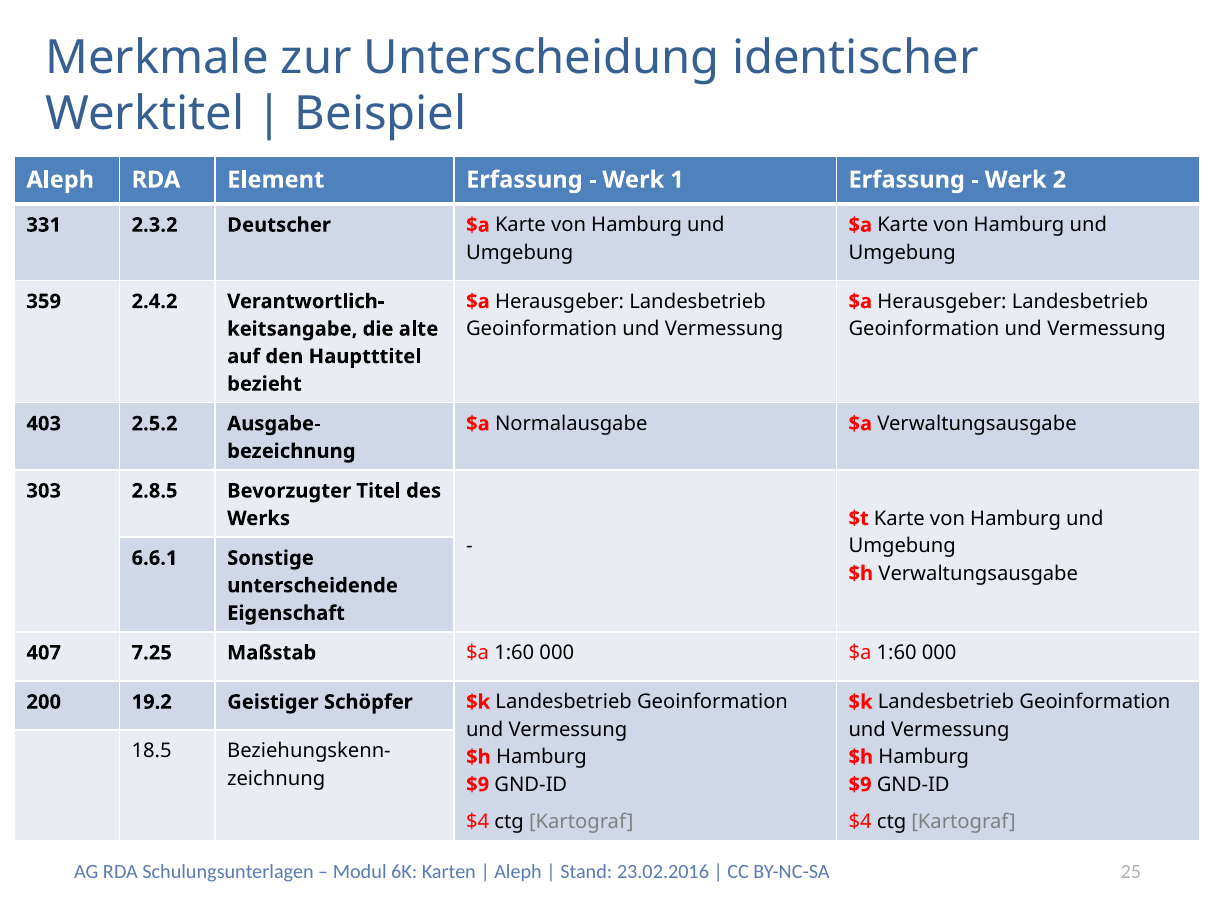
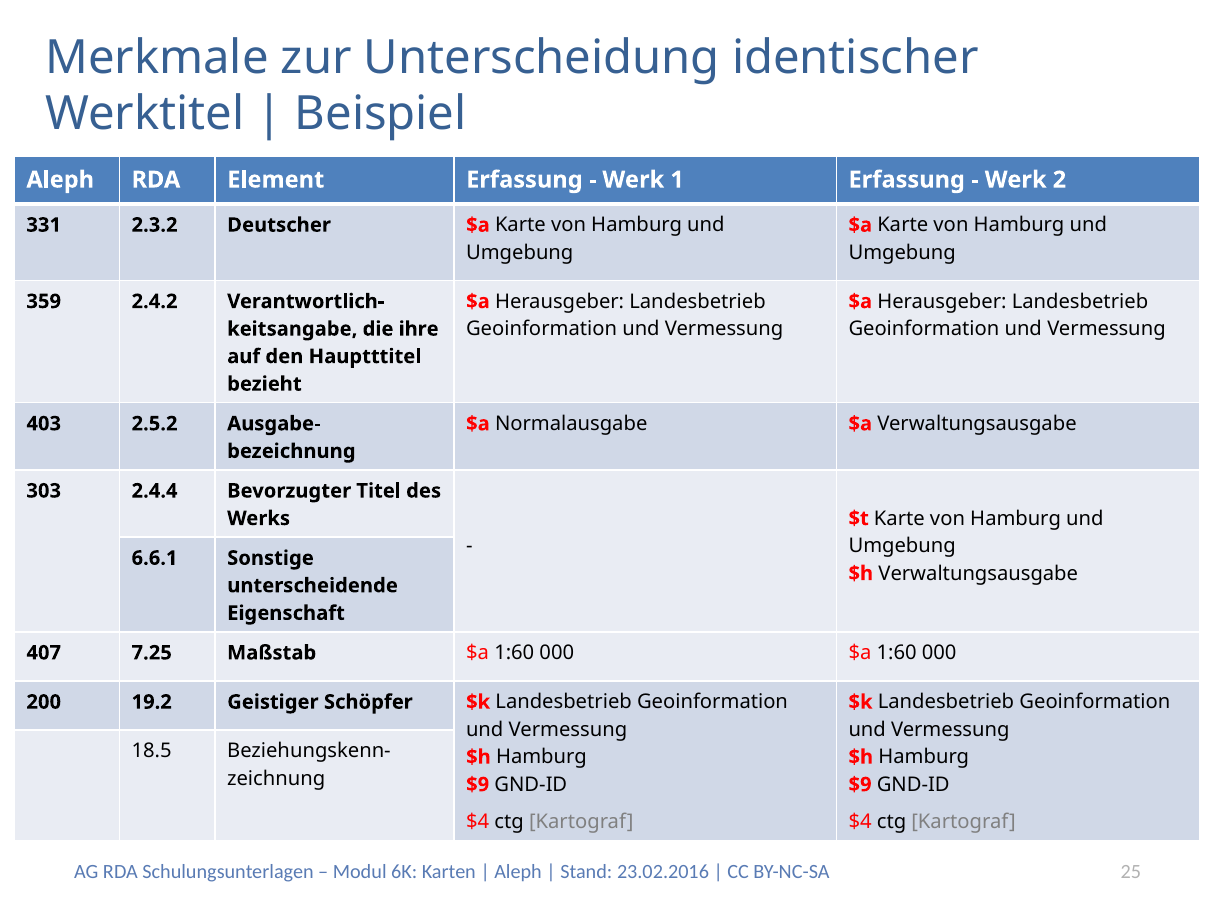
alte: alte -> ihre (419, 329)
2.8.5: 2.8.5 -> 2.4.4 (155, 491)
